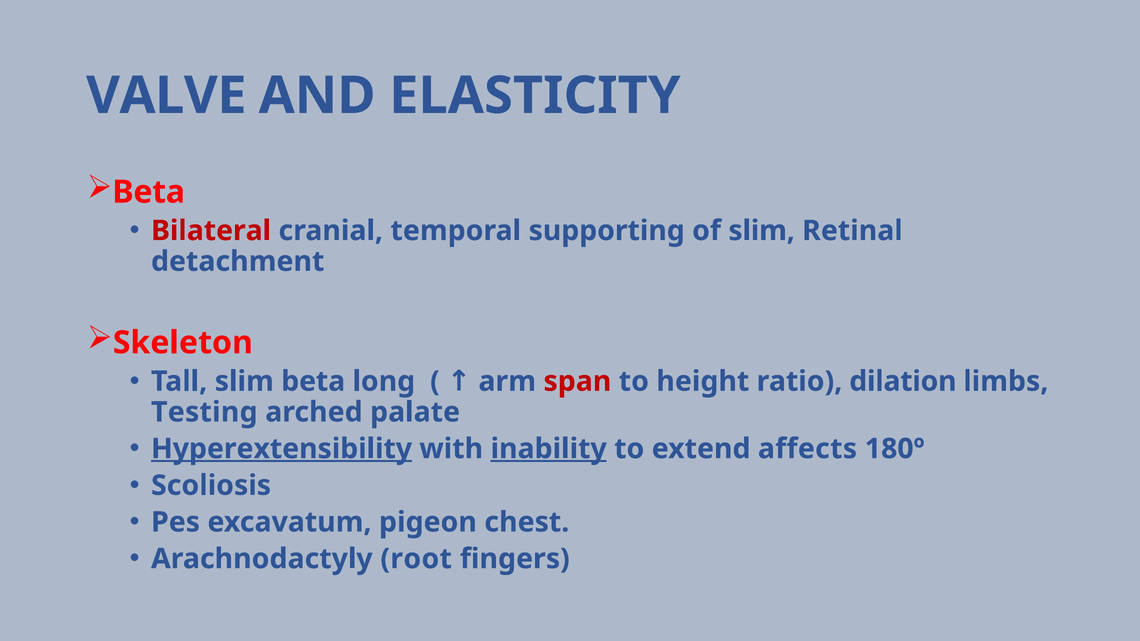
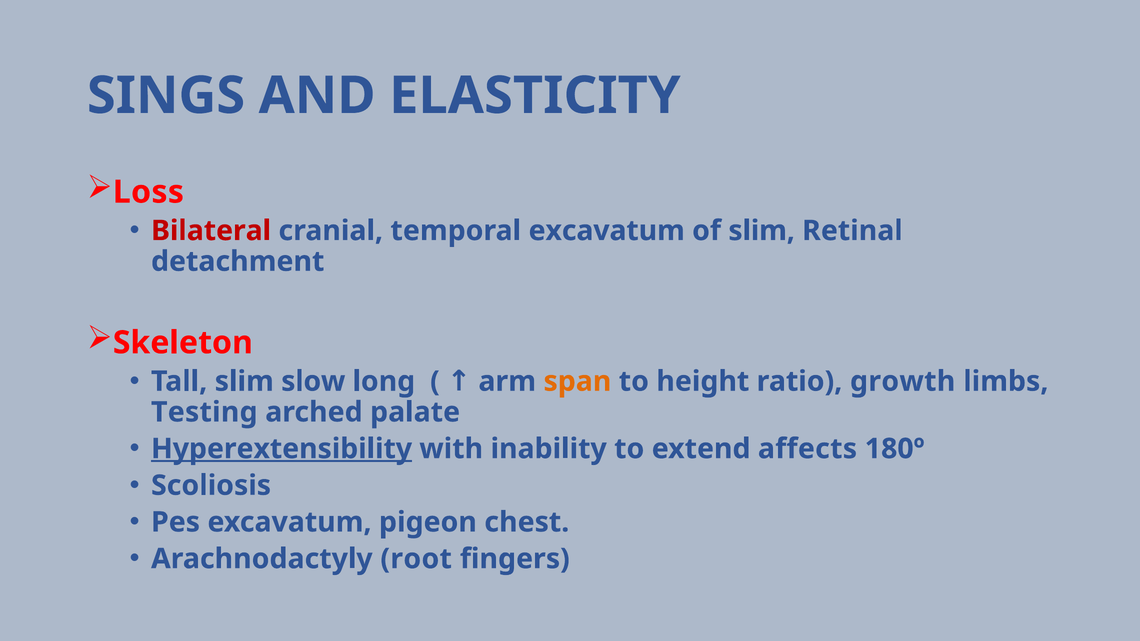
VALVE: VALVE -> SINGS (166, 96)
Beta: Beta -> Loss (148, 192)
temporal supporting: supporting -> excavatum (607, 231)
slim beta: beta -> slow (313, 381)
span colour: red -> orange (577, 381)
dilation: dilation -> growth (903, 381)
inability underline: present -> none (549, 449)
